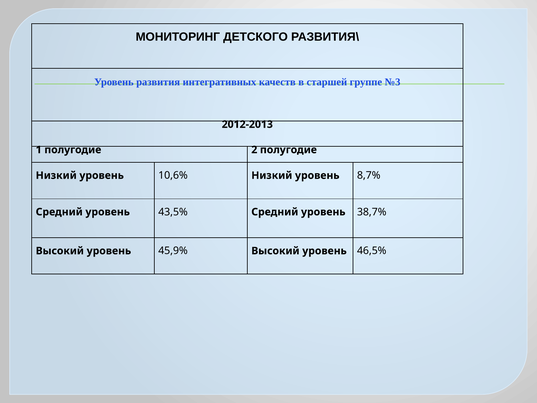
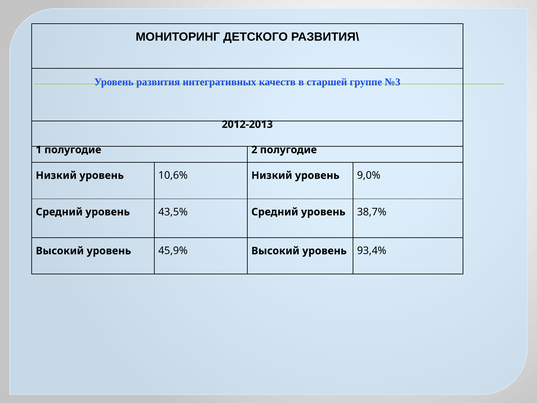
8,7%: 8,7% -> 9,0% (369, 175)
46,5%: 46,5% -> 93,4% (372, 251)
